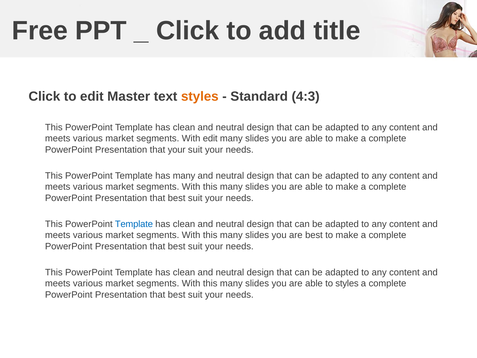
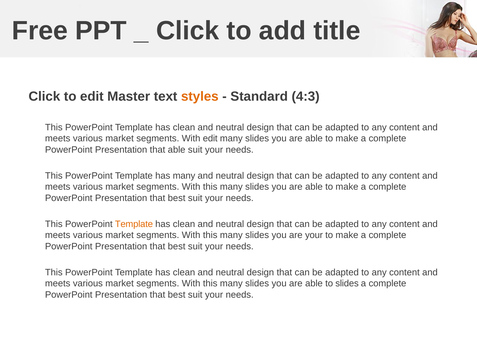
that your: your -> able (177, 150)
Template colour: blue -> orange (134, 224)
are best: best -> your (314, 235)
to styles: styles -> slides (347, 283)
